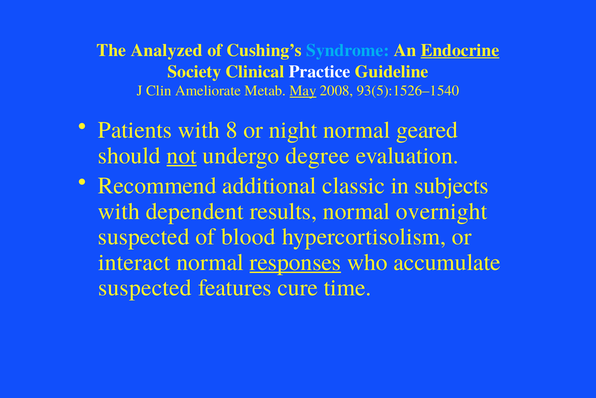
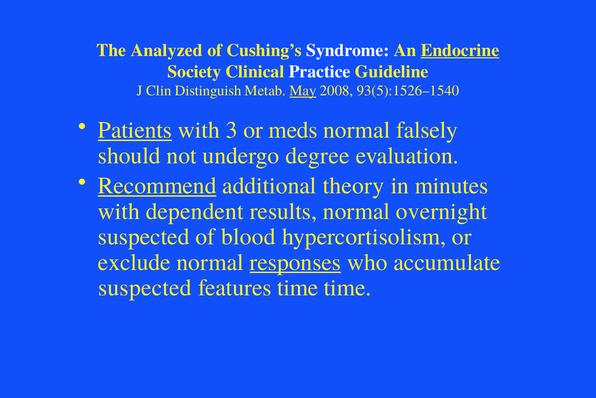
Syndrome colour: light blue -> white (348, 50)
Ameliorate: Ameliorate -> Distinguish (208, 91)
Patients underline: none -> present (135, 130)
8: 8 -> 3 (232, 130)
night: night -> meds (293, 130)
geared: geared -> falsely (427, 130)
not underline: present -> none (182, 155)
Recommend underline: none -> present (157, 186)
classic: classic -> theory (353, 186)
subjects: subjects -> minutes (452, 186)
interact: interact -> exclude (134, 262)
features cure: cure -> time (298, 287)
